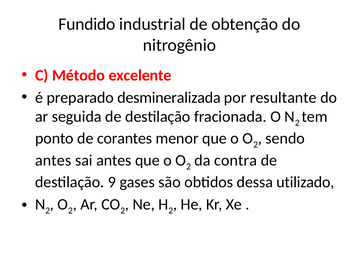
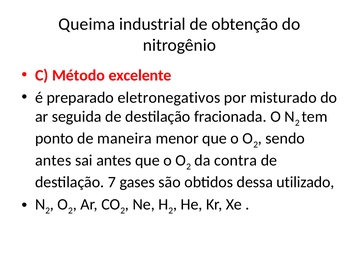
Fundido: Fundido -> Queima (87, 24)
desmineralizada: desmineralizada -> eletronegativos (169, 98)
resultante: resultante -> misturado (283, 98)
corantes: corantes -> maneira (124, 139)
9: 9 -> 7 (112, 182)
